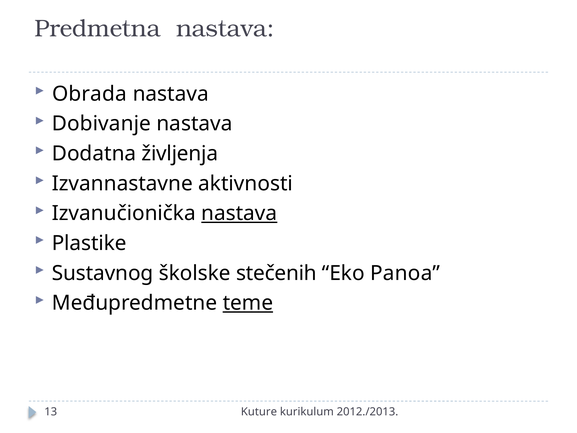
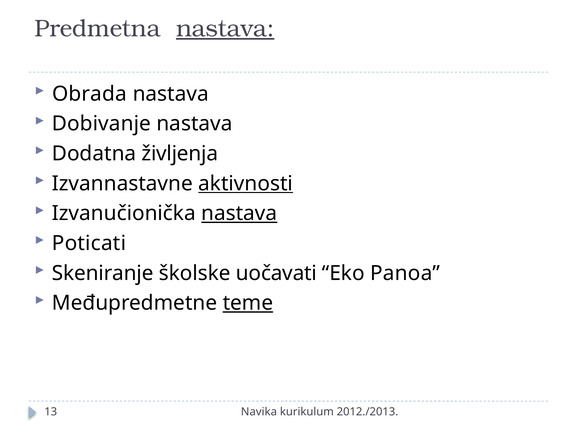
nastava underline: none -> present (225, 29)
aktivnosti underline: none -> present (246, 183)
Plastike: Plastike -> Poticati (89, 243)
Sustavnog: Sustavnog -> Skeniranje (103, 273)
stečenih: stečenih -> uočavati (276, 273)
Kuture: Kuture -> Navika (259, 411)
